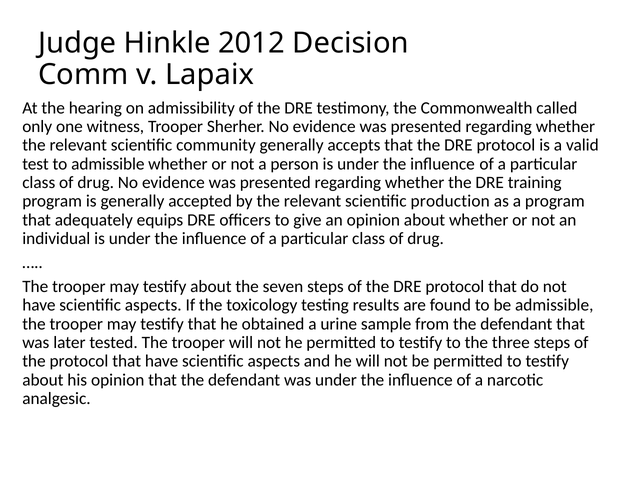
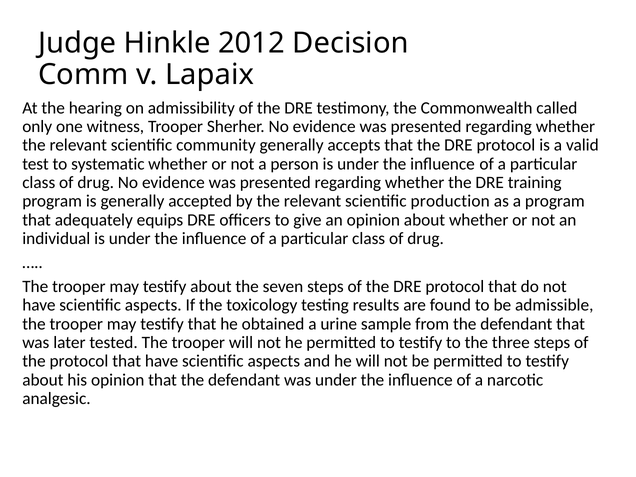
to admissible: admissible -> systematic (108, 164)
